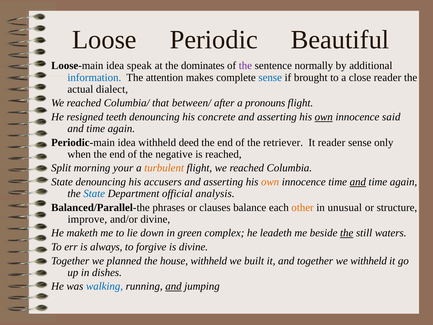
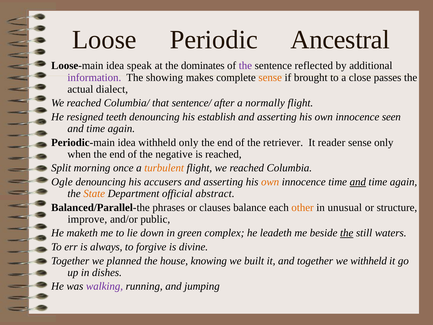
Beautiful: Beautiful -> Ancestral (340, 40)
normally: normally -> reflected (314, 66)
information colour: blue -> purple (94, 77)
attention: attention -> showing (164, 77)
sense colour: blue -> orange (270, 77)
close reader: reader -> passes (388, 77)
between/: between/ -> sentence/ (192, 103)
pronouns: pronouns -> normally (265, 103)
concrete: concrete -> establish (217, 117)
own underline: present -> none (324, 117)
said: said -> seen (391, 117)
withheld deed: deed -> only (189, 142)
your: your -> once (123, 168)
State: State -> Ogle (62, 182)
State colour: blue -> orange (94, 193)
analysis: analysis -> abstract (215, 193)
and/or divine: divine -> public (155, 219)
house withheld: withheld -> knowing (209, 261)
walking colour: blue -> purple (105, 286)
and underline: present -> none (173, 286)
